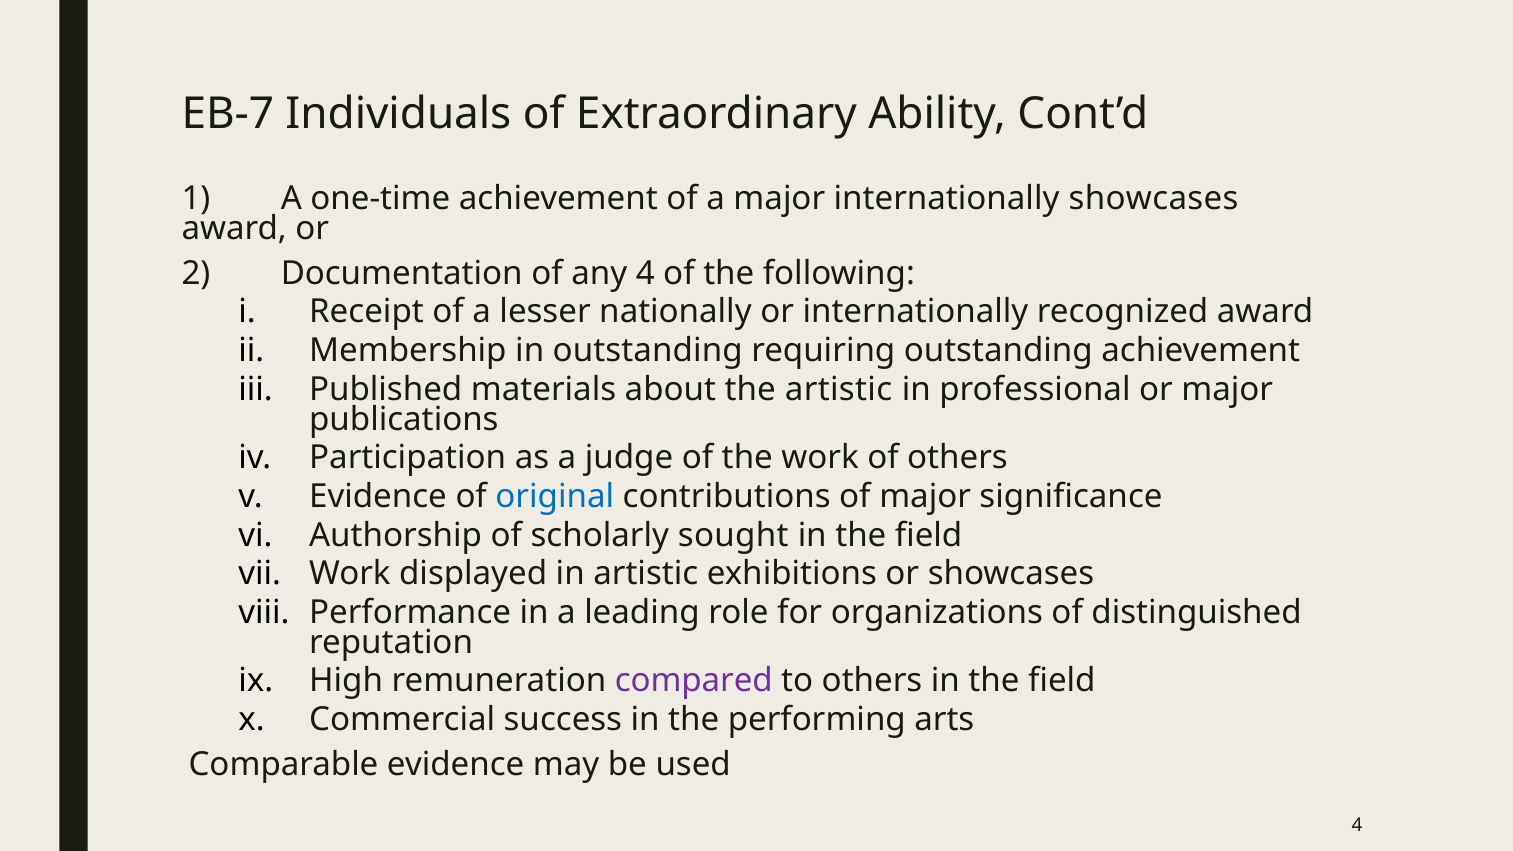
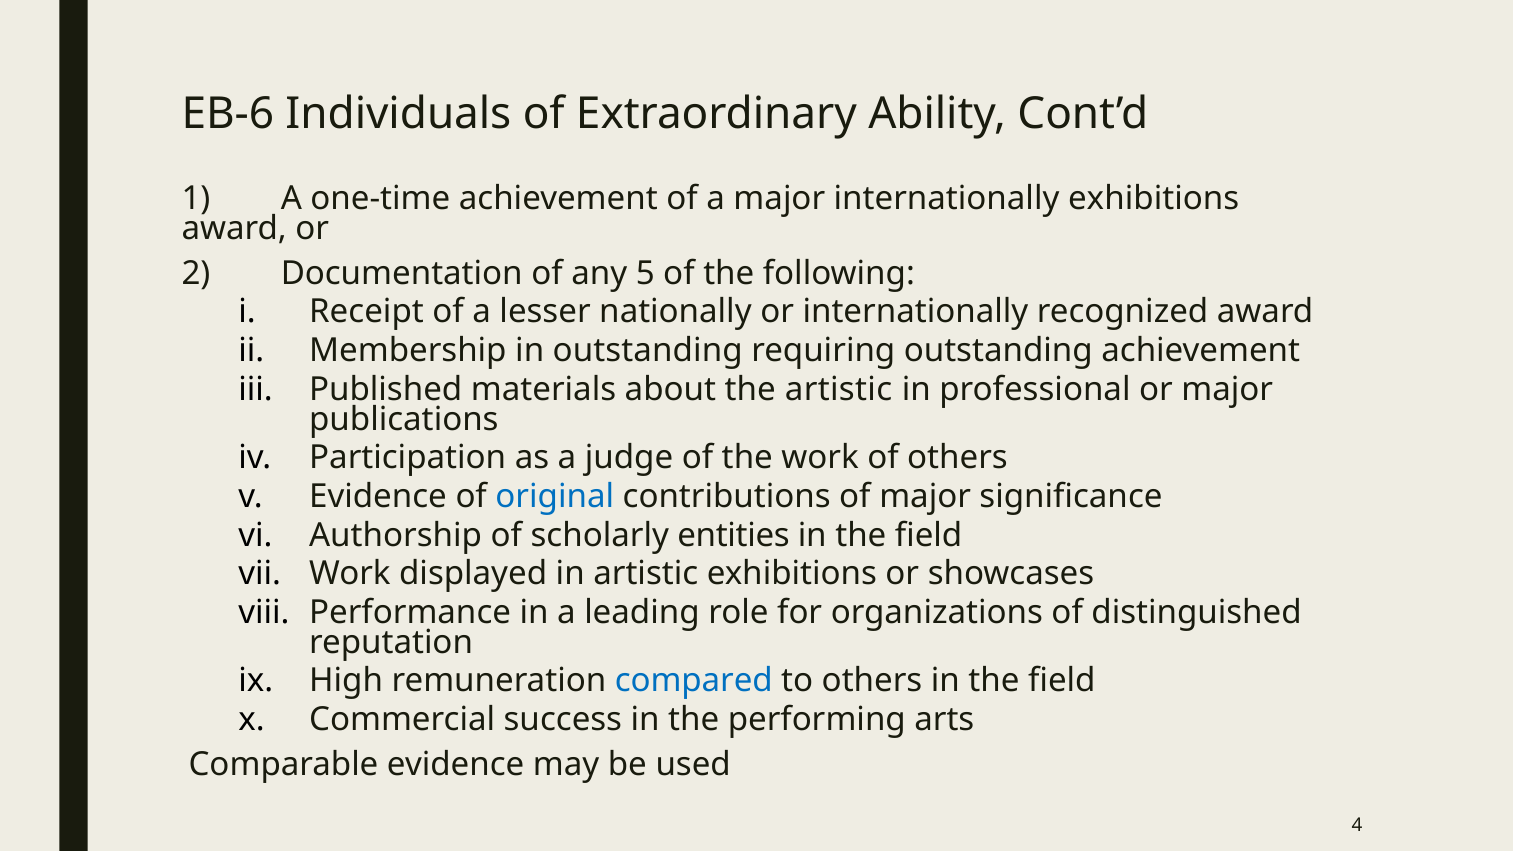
EB-7: EB-7 -> EB-6 (228, 114)
internationally showcases: showcases -> exhibitions (1154, 199)
any 4: 4 -> 5 (645, 273)
sought: sought -> entities (734, 535)
compared colour: purple -> blue (694, 681)
